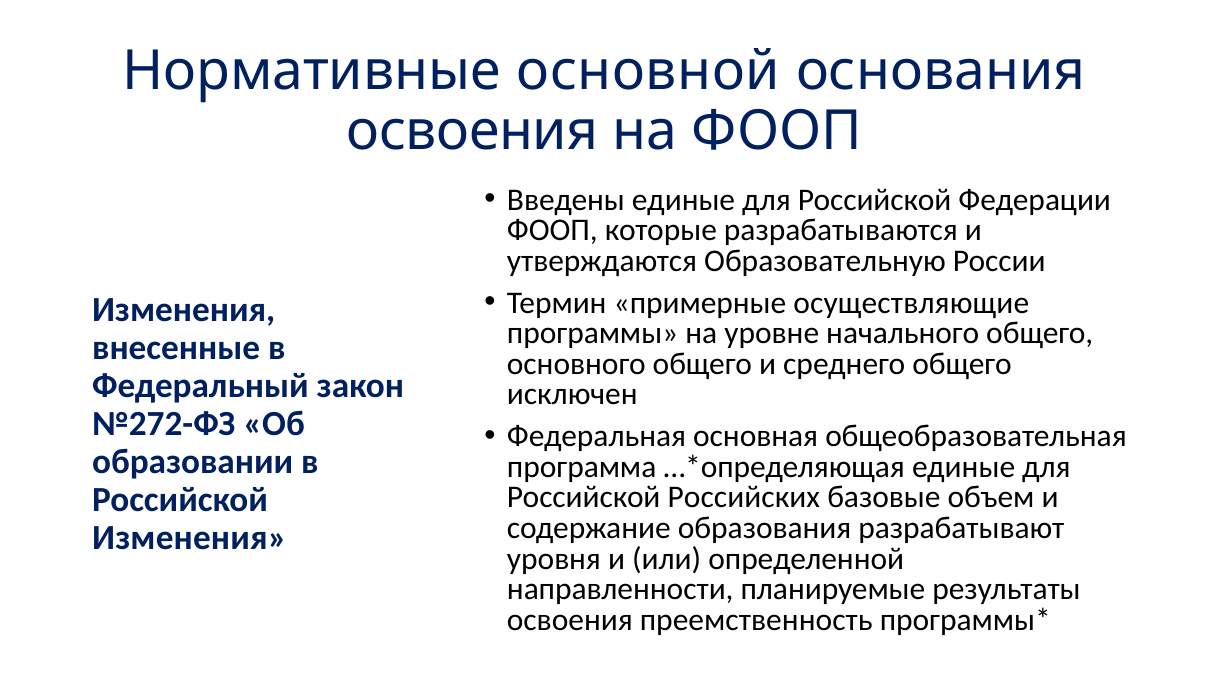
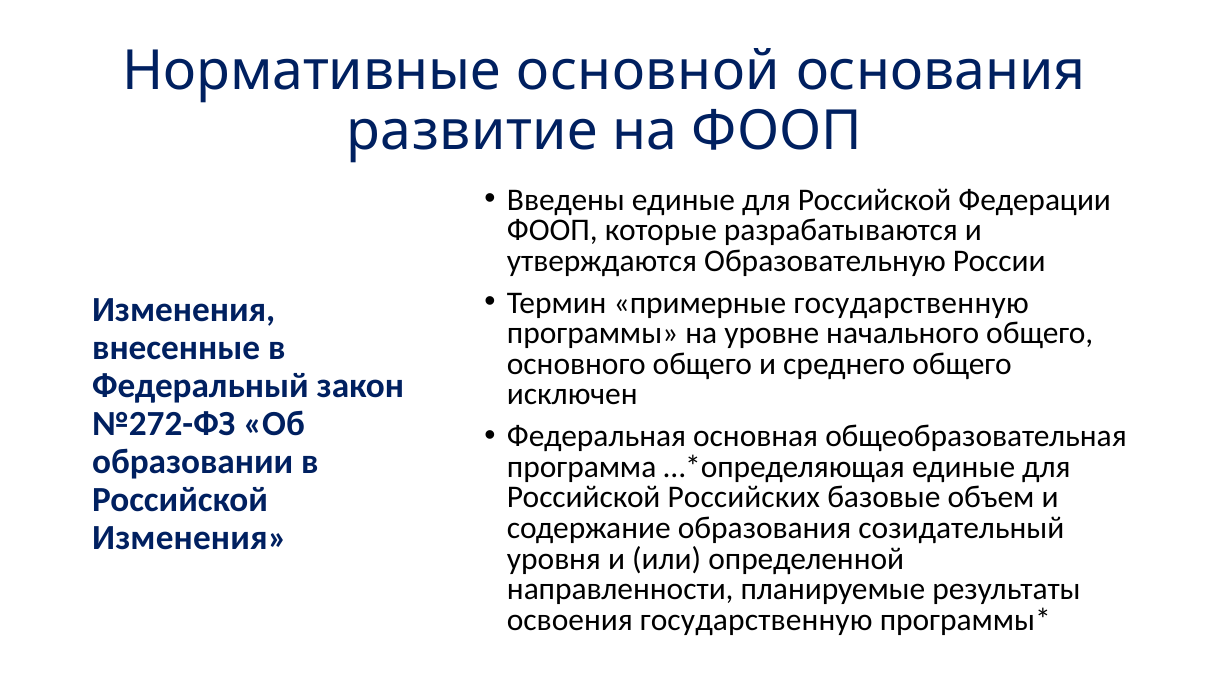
освоения: освоения -> развитие (472, 131)
примерные осуществляющие: осуществляющие -> государственную (911, 303)
разрабатывают: разрабатывают -> созидательный (961, 528)
освоения преемственность: преемственность -> государственную (756, 620)
